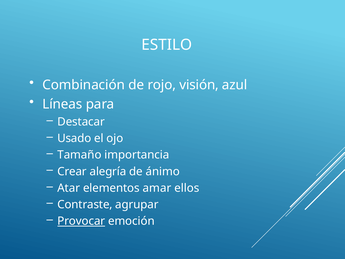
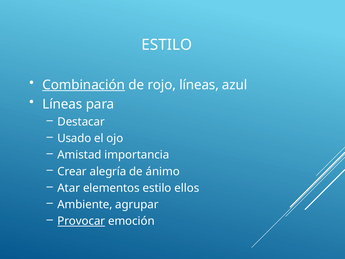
Combinación underline: none -> present (84, 85)
rojo visión: visión -> líneas (199, 85)
Tamaño: Tamaño -> Amistad (79, 155)
elementos amar: amar -> estilo (157, 188)
Contraste: Contraste -> Ambiente (85, 204)
